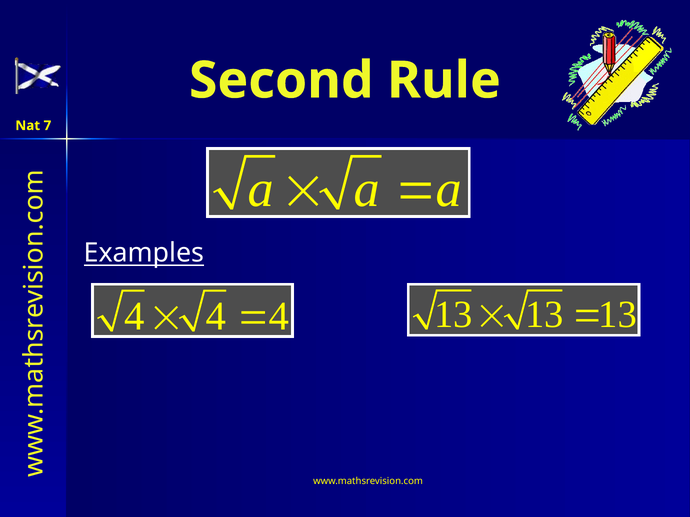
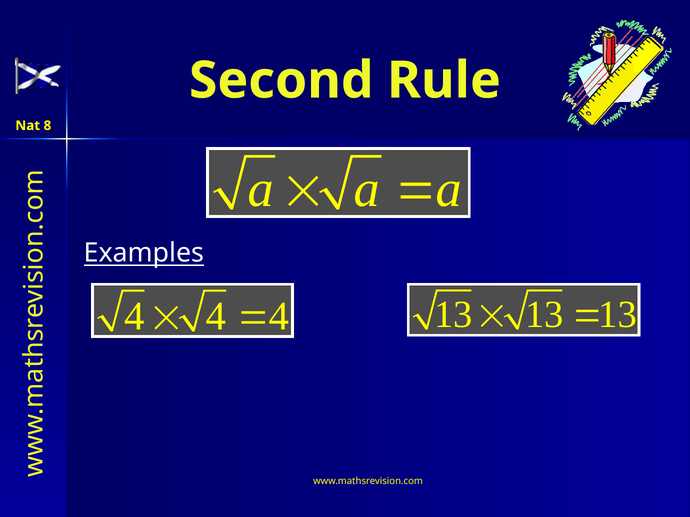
7: 7 -> 8 (47, 126)
